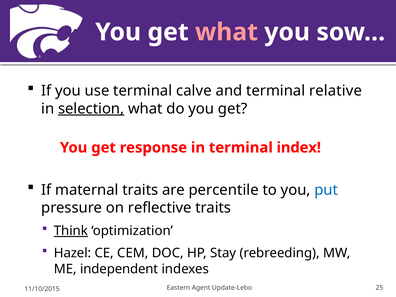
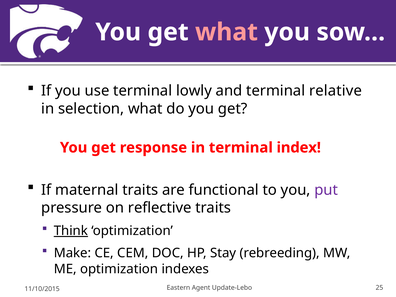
calve: calve -> lowly (194, 91)
selection underline: present -> none (91, 109)
percentile: percentile -> functional (224, 190)
put colour: blue -> purple (326, 190)
Hazel: Hazel -> Make (72, 253)
ME independent: independent -> optimization (119, 269)
